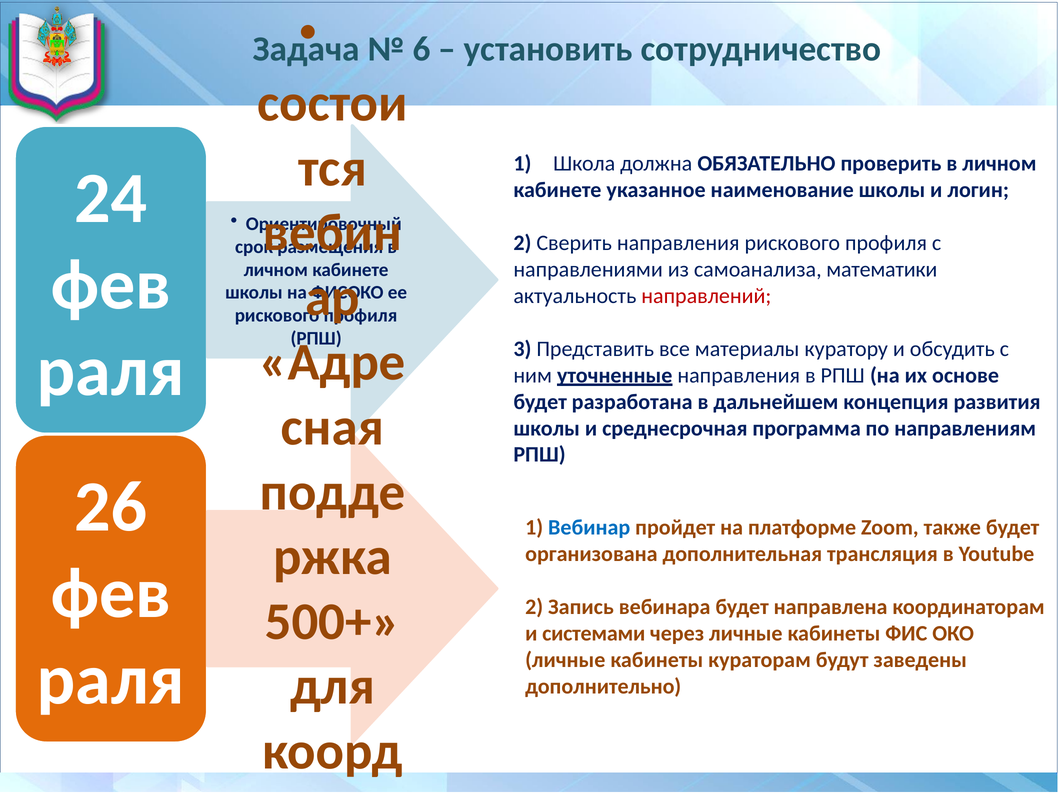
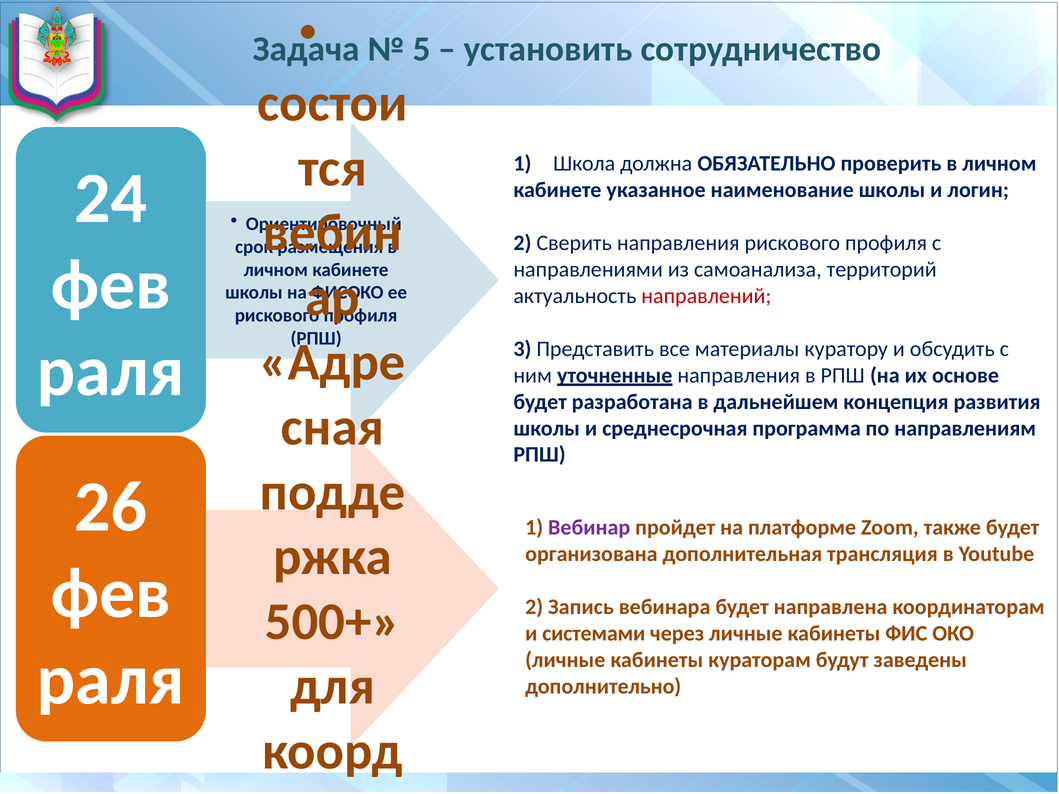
6: 6 -> 5 (422, 49)
математики: математики -> территорий (882, 270)
Вебинар colour: blue -> purple (589, 528)
